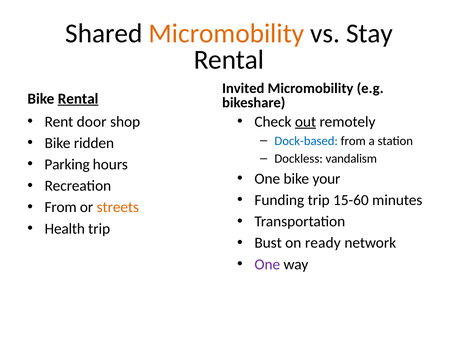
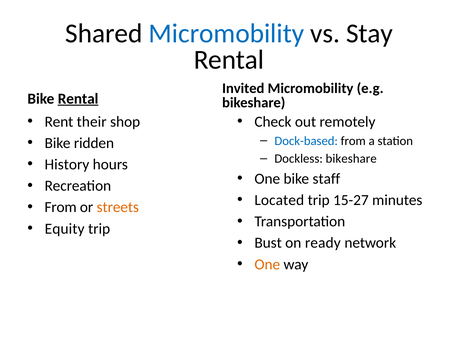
Micromobility colour: orange -> blue (226, 33)
door: door -> their (92, 121)
out underline: present -> none (306, 121)
Dockless vandalism: vandalism -> bikeshare (351, 158)
Parking: Parking -> History (67, 164)
your: your -> staff (326, 178)
Funding: Funding -> Located (279, 200)
15-60: 15-60 -> 15-27 (351, 200)
Health: Health -> Equity (65, 228)
One colour: purple -> orange (267, 264)
